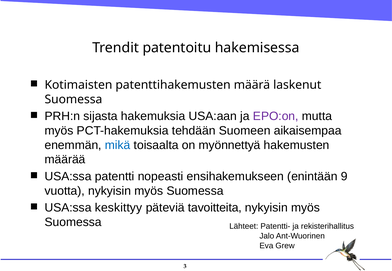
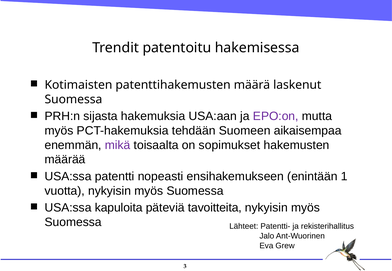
mikä colour: blue -> purple (118, 145)
myönnettyä: myönnettyä -> sopimukset (230, 145)
9: 9 -> 1 (344, 177)
keskittyy: keskittyy -> kapuloita (119, 208)
